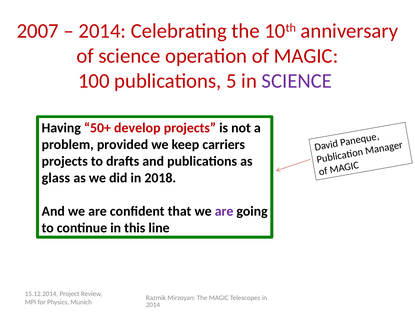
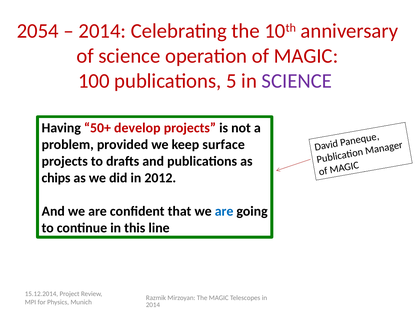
2007: 2007 -> 2054 (38, 31)
carriers: carriers -> surface (224, 144)
glass: glass -> chips (56, 178)
2018: 2018 -> 2012 (160, 178)
are colour: purple -> blue (224, 211)
